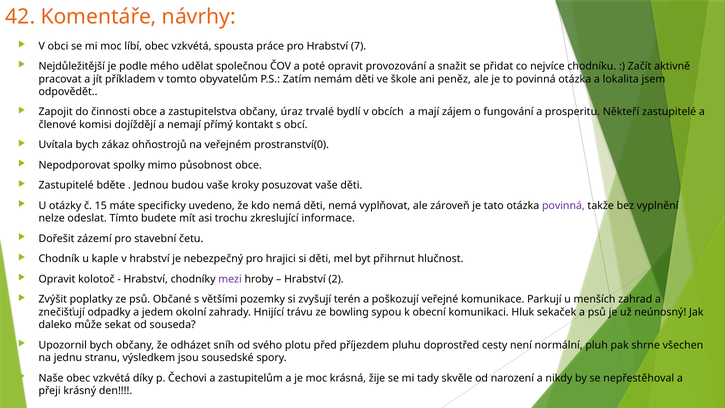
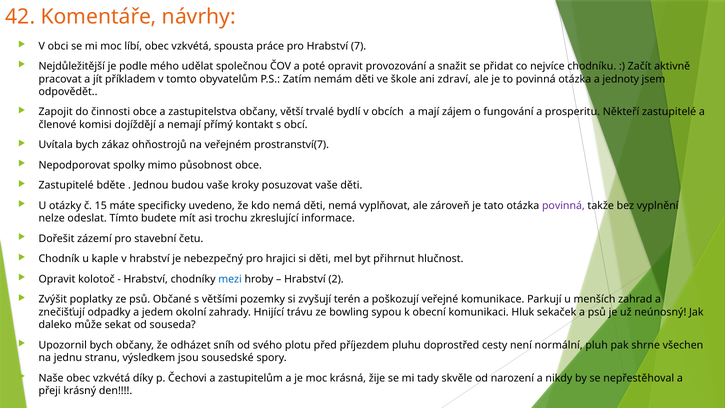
peněz: peněz -> zdraví (454, 79)
lokalita: lokalita -> jednoty (621, 79)
úraz: úraz -> větší (292, 112)
prostranství(0: prostranství(0 -> prostranství(7 (291, 145)
mezi colour: purple -> blue (230, 279)
